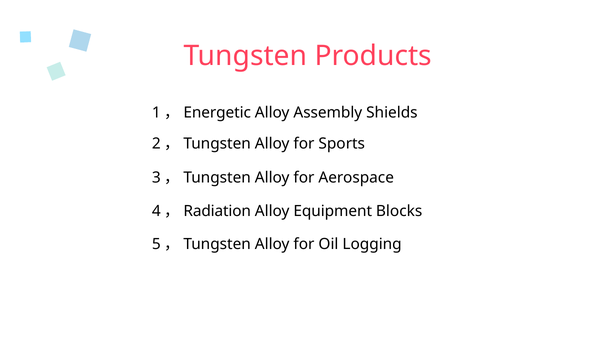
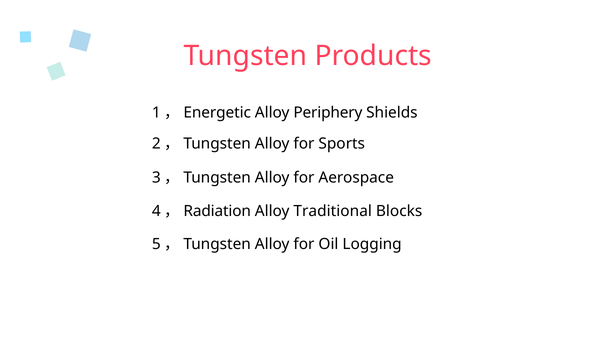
Assembly: Assembly -> Periphery (328, 113)
Equipment: Equipment -> Traditional (333, 211)
